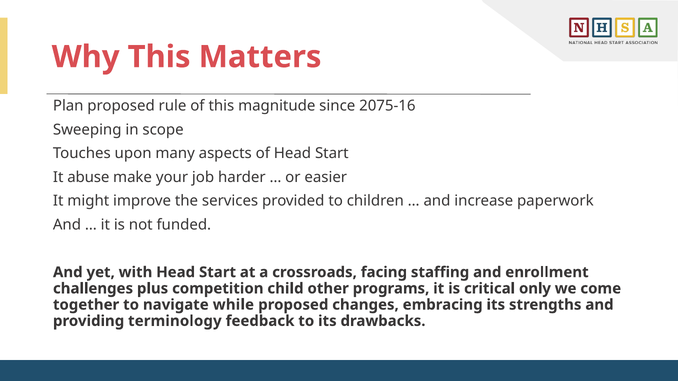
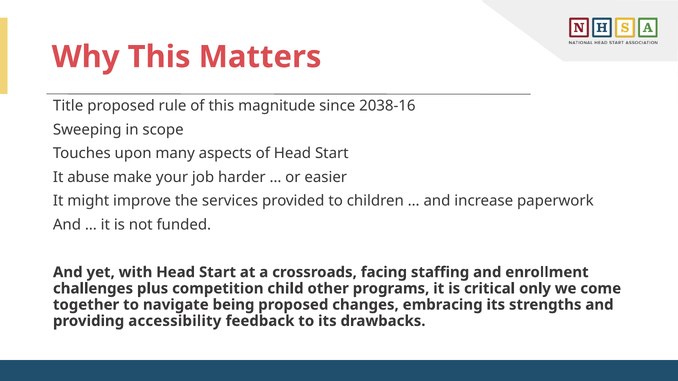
Plan: Plan -> Title (68, 106)
2075-16: 2075-16 -> 2038-16 (387, 106)
while: while -> being (234, 305)
terminology: terminology -> accessibility (175, 321)
